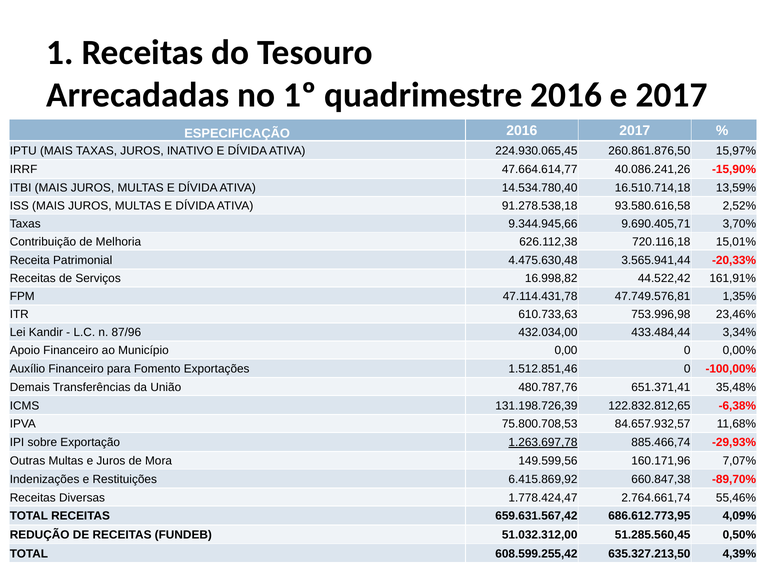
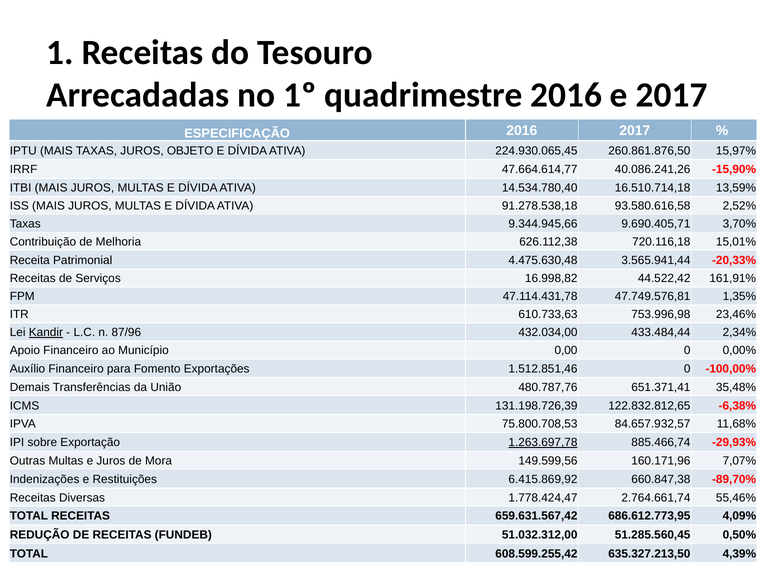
INATIVO: INATIVO -> OBJETO (190, 151)
Kandir underline: none -> present (46, 332)
3,34%: 3,34% -> 2,34% (739, 332)
